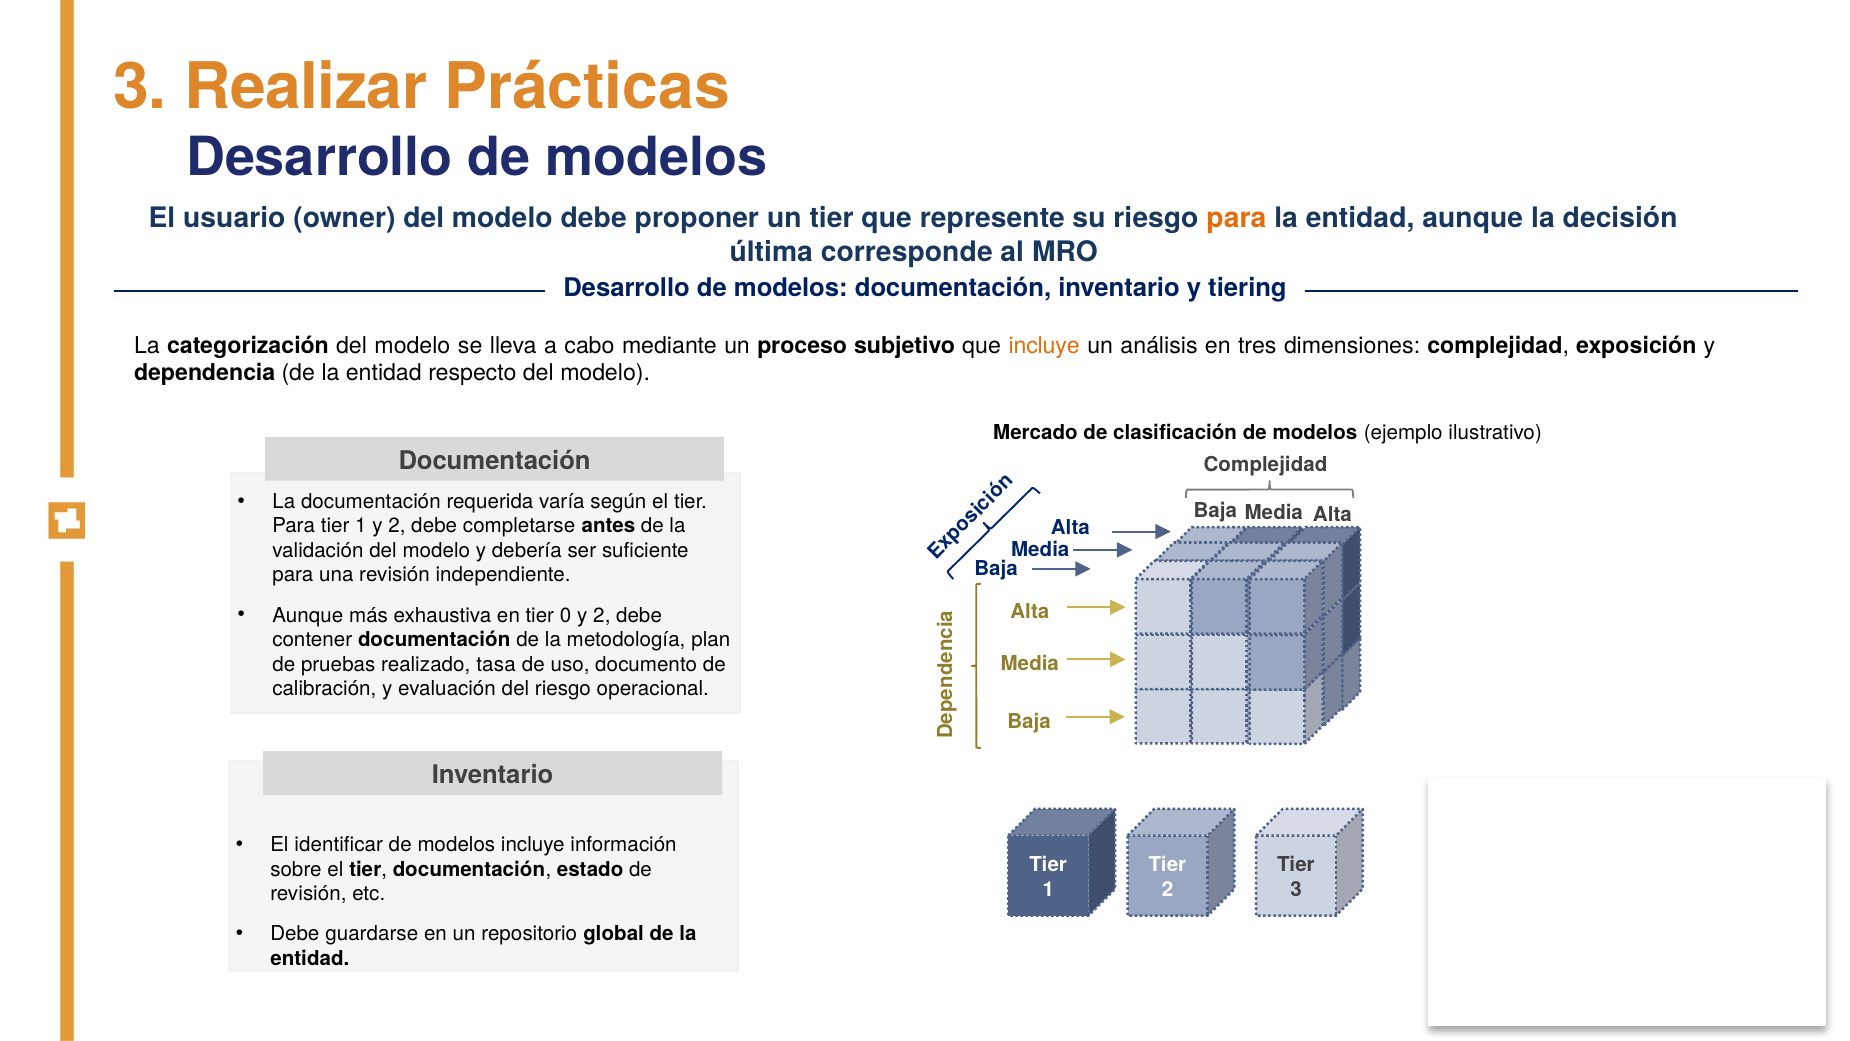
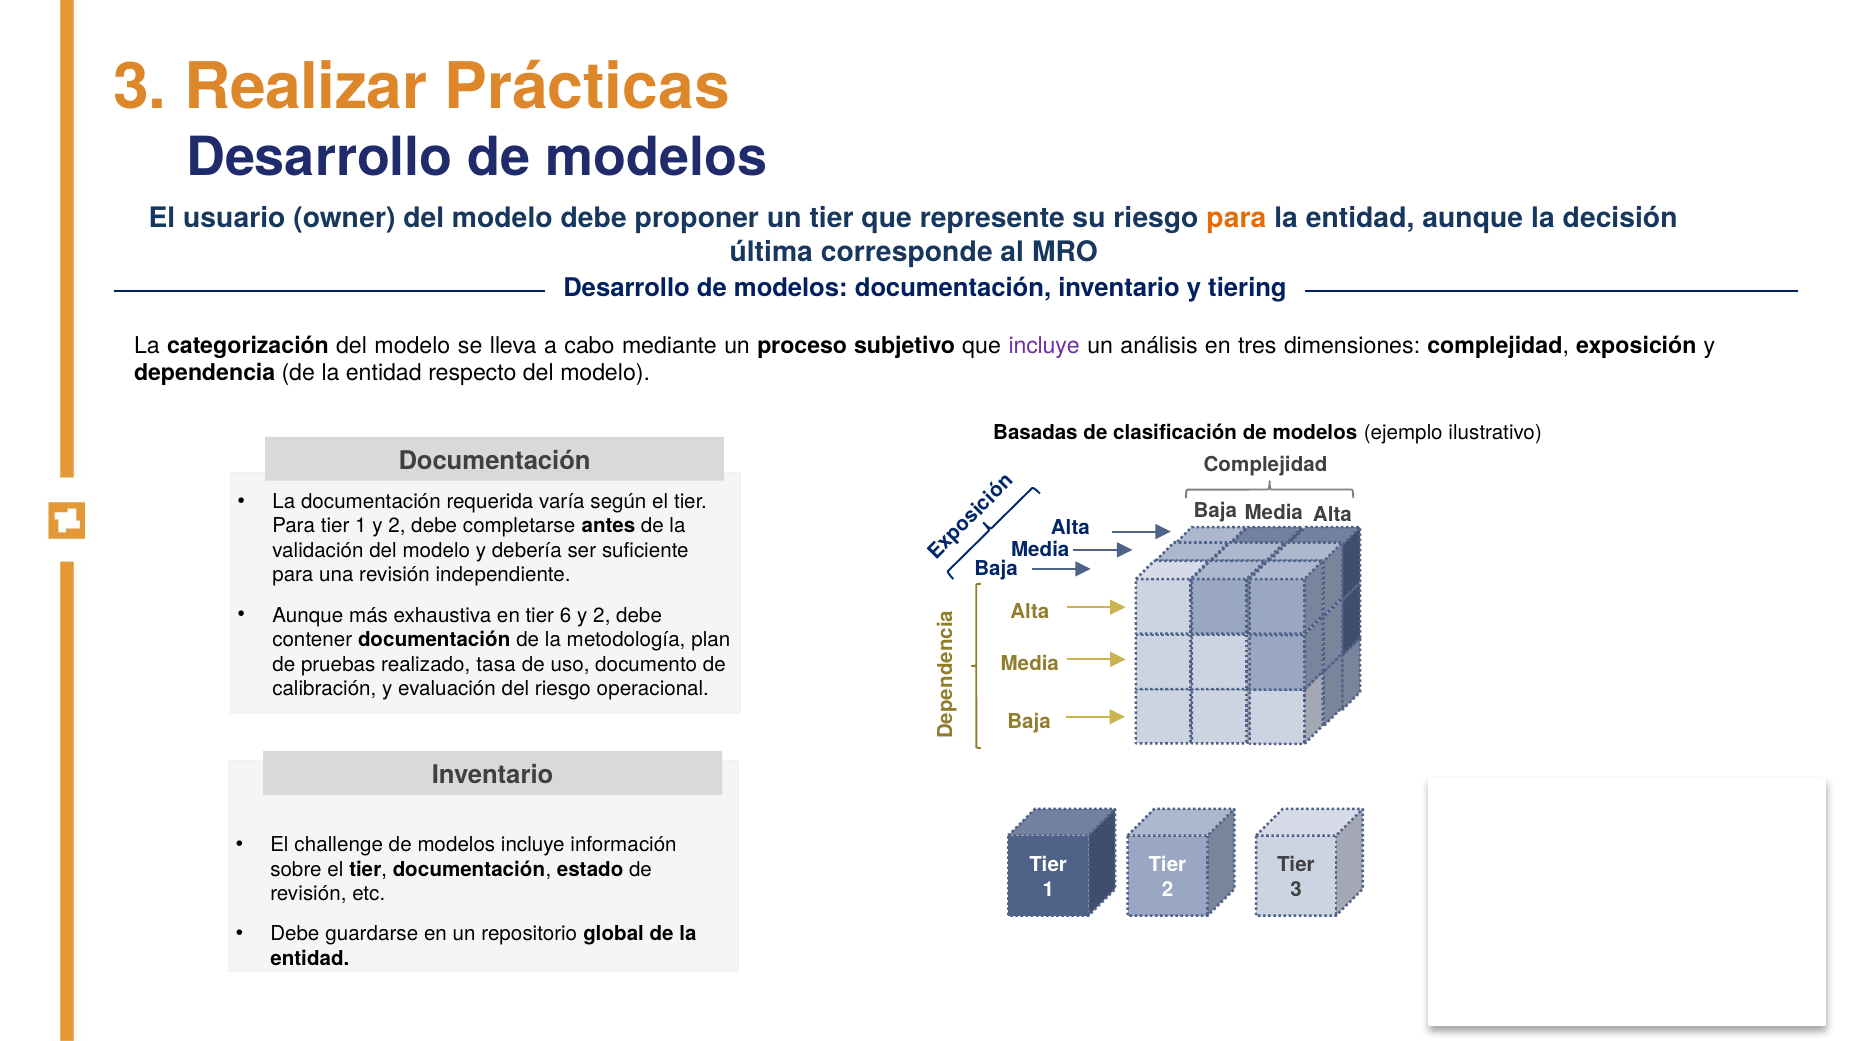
incluye colour: orange -> purple (1044, 345)
Mercado: Mercado -> Basadas (1035, 432)
0: 0 -> 6 (566, 615)
identificar: identificar -> challenge (339, 844)
